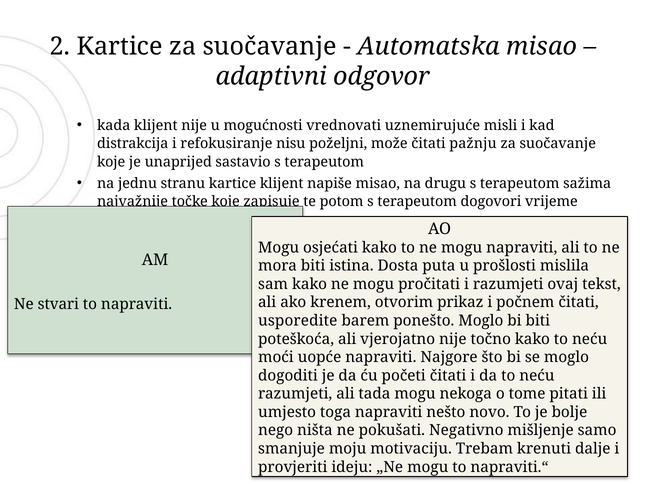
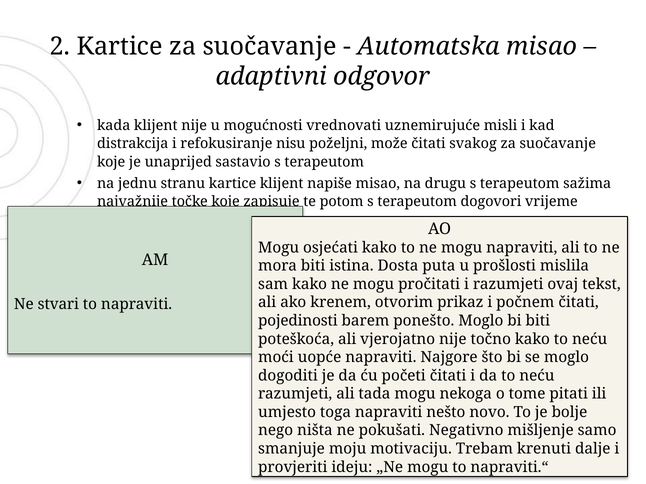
pažnju: pažnju -> svakog (473, 144)
usporedite: usporedite -> pojedinosti (298, 321)
